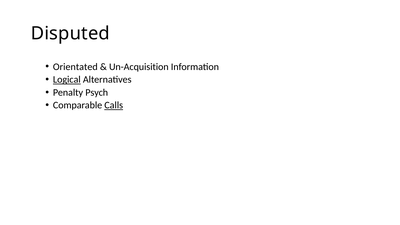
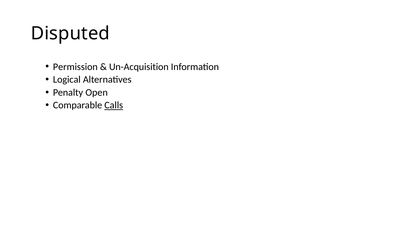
Orientated: Orientated -> Permission (75, 67)
Logical underline: present -> none (67, 80)
Psych: Psych -> Open (97, 92)
